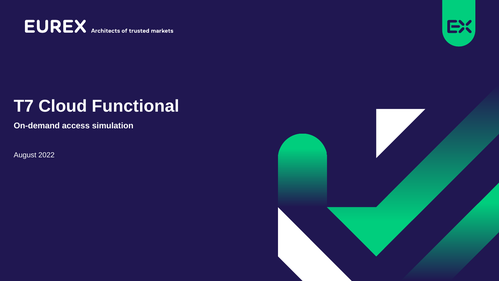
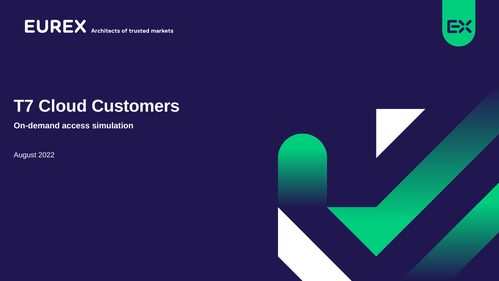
Functional: Functional -> Customers (136, 106)
